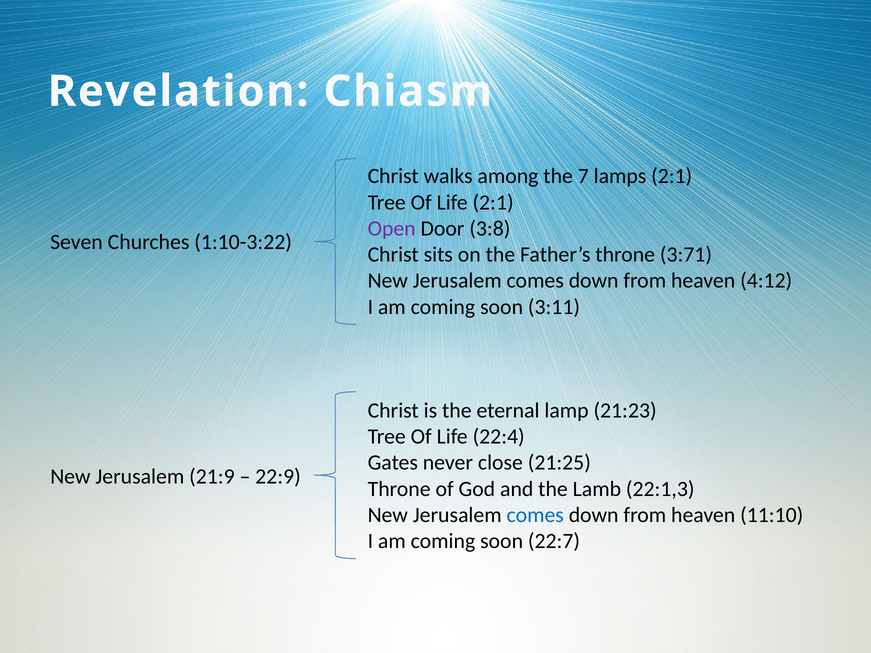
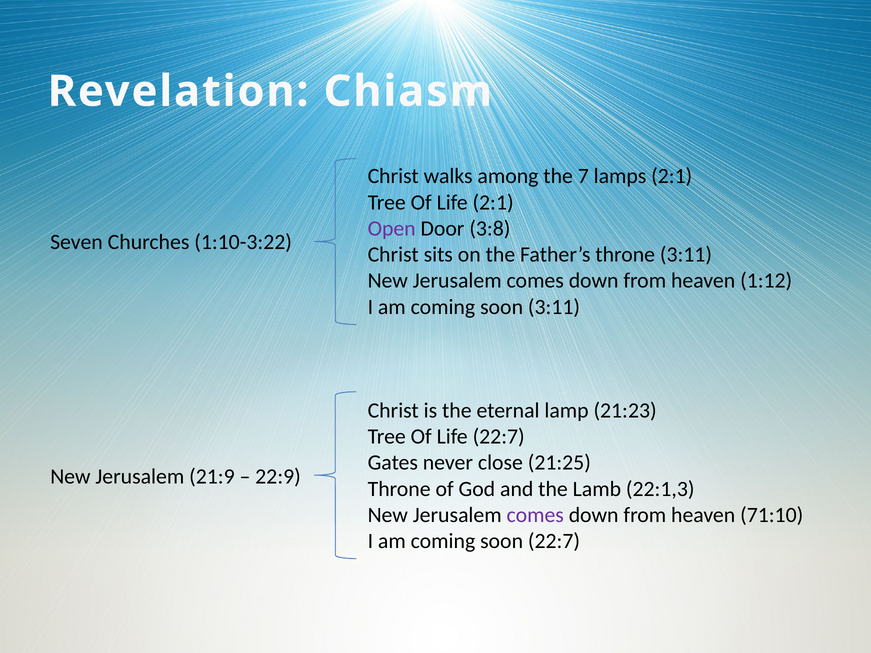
throne 3:71: 3:71 -> 3:11 (686, 255)
4:12: 4:12 -> 1:12 (766, 281)
Life 22:4: 22:4 -> 22:7 (499, 437)
comes colour: blue -> purple (535, 515)
11:10: 11:10 -> 71:10 (772, 515)
